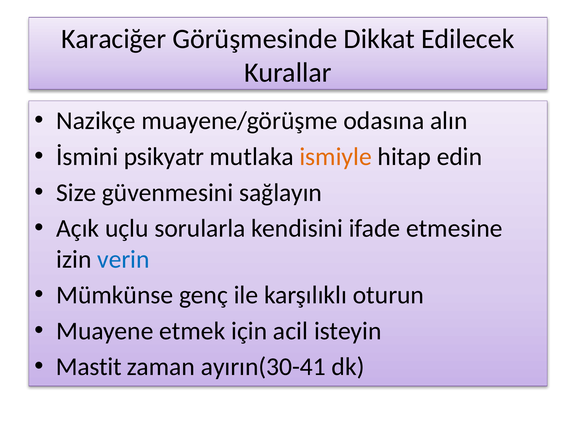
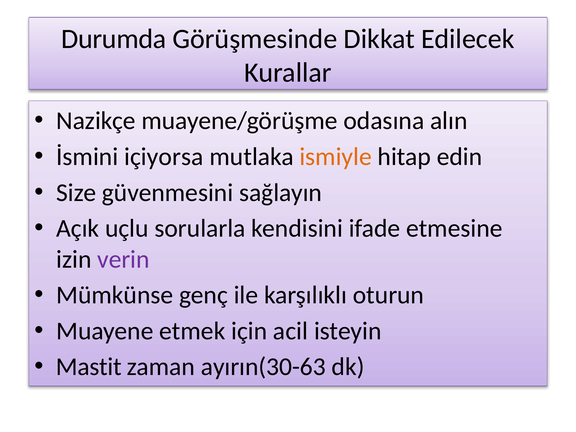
Karaciğer: Karaciğer -> Durumda (114, 39)
psikyatr: psikyatr -> içiyorsa (164, 157)
verin colour: blue -> purple (123, 259)
ayırın(30-41: ayırın(30-41 -> ayırın(30-63 (263, 367)
